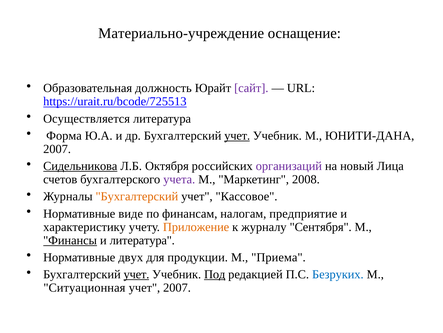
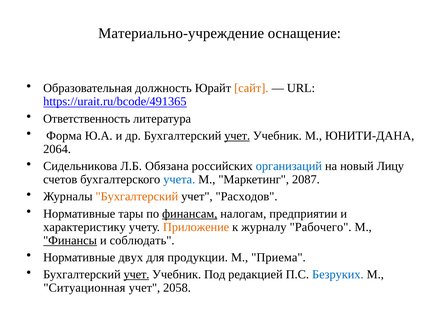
сайт colour: purple -> orange (251, 88)
https://urait.ru/bcode/725513: https://urait.ru/bcode/725513 -> https://urait.ru/bcode/491365 (115, 101)
Осуществляется: Осуществляется -> Ответственность (87, 118)
2007: 2007 -> 2064 (57, 149)
Сидельникова underline: present -> none (80, 166)
Октября: Октября -> Обязана (167, 166)
организаций colour: purple -> blue (289, 166)
Лица: Лица -> Лицу (390, 166)
учета colour: purple -> blue (179, 179)
2008: 2008 -> 2087 (306, 179)
Кассовое: Кассовое -> Расходов (247, 196)
виде: виде -> тары (131, 213)
финансам underline: none -> present (190, 213)
предприятие: предприятие -> предприятии (303, 213)
Сентября: Сентября -> Рабочего (321, 226)
и литература: литература -> соблюдать (142, 240)
Под underline: present -> none (215, 274)
учет 2007: 2007 -> 2058 (177, 287)
